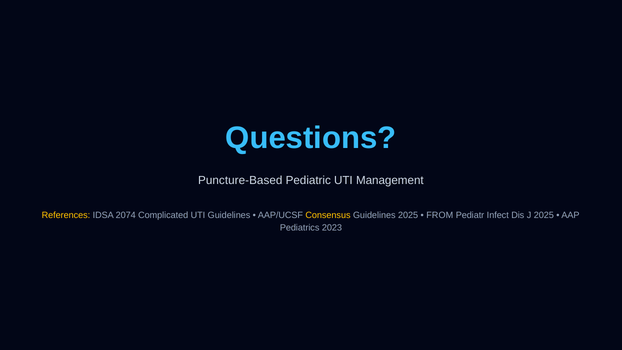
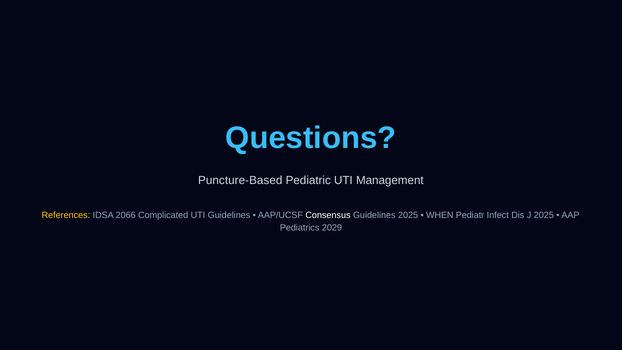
2074: 2074 -> 2066 (126, 215)
Consensus colour: yellow -> white (328, 215)
FROM: FROM -> WHEN (440, 215)
2023: 2023 -> 2029 (332, 228)
